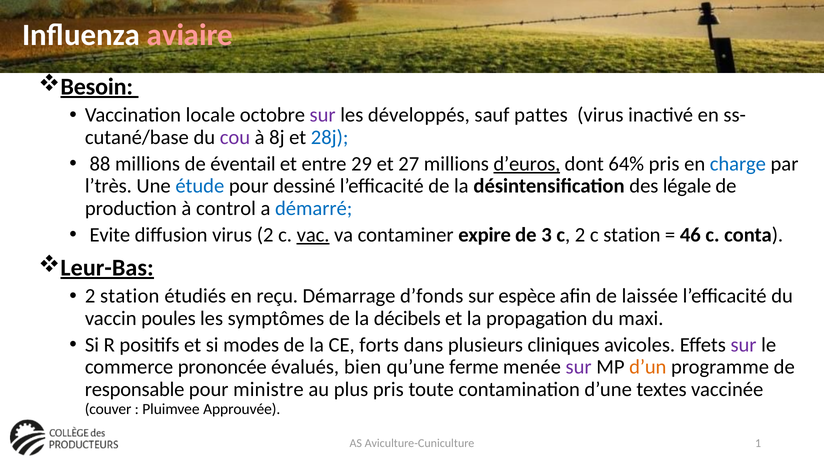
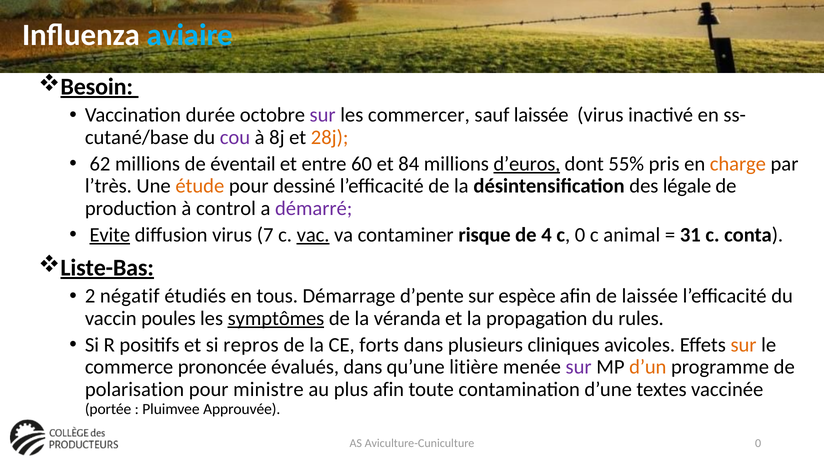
aviaire colour: pink -> light blue (190, 35)
locale: locale -> durée (210, 115)
développés: développés -> commercer (419, 115)
sauf pattes: pattes -> laissée (541, 115)
28j colour: blue -> orange (330, 137)
88: 88 -> 62 (100, 164)
29: 29 -> 60 (362, 164)
27: 27 -> 84 (409, 164)
64%: 64% -> 55% (626, 164)
charge colour: blue -> orange (738, 164)
étude colour: blue -> orange (200, 186)
démarré colour: blue -> purple (314, 208)
Evite underline: none -> present (110, 235)
virus 2: 2 -> 7 (265, 235)
expire: expire -> risque (485, 235)
3: 3 -> 4 (546, 235)
c 2: 2 -> 0 (580, 235)
c station: station -> animal (632, 235)
46: 46 -> 31 (690, 235)
Leur-Bas: Leur-Bas -> Liste-Bas (107, 267)
2 station: station -> négatif (130, 296)
reçu: reçu -> tous (277, 296)
d’fonds: d’fonds -> d’pente (432, 296)
symptômes underline: none -> present (276, 318)
décibels: décibels -> véranda (407, 318)
maxi: maxi -> rules (641, 318)
modes: modes -> repros (251, 345)
sur colour: purple -> orange (744, 345)
évalués bien: bien -> dans (363, 367)
ferme: ferme -> litière (474, 367)
responsable: responsable -> polarisation (135, 389)
plus pris: pris -> afin (388, 389)
couver: couver -> portée (108, 408)
Aviculture-Cuniculture 1: 1 -> 0 (758, 443)
